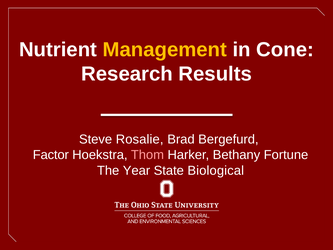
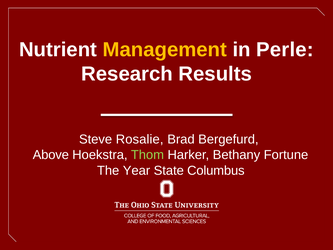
Cone: Cone -> Perle (285, 50)
Factor: Factor -> Above (51, 155)
Thom colour: pink -> light green (147, 155)
Biological: Biological -> Columbus (216, 170)
